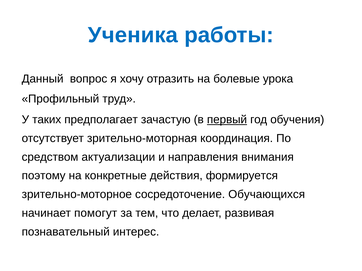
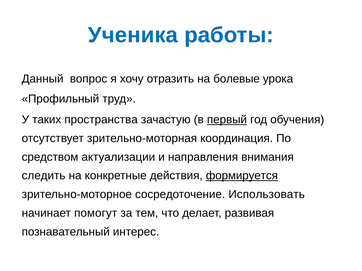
предполагает: предполагает -> пространства (101, 120)
поэтому: поэтому -> следить (44, 176)
формируется underline: none -> present (242, 176)
Обучающихся: Обучающихся -> Использовать (267, 195)
